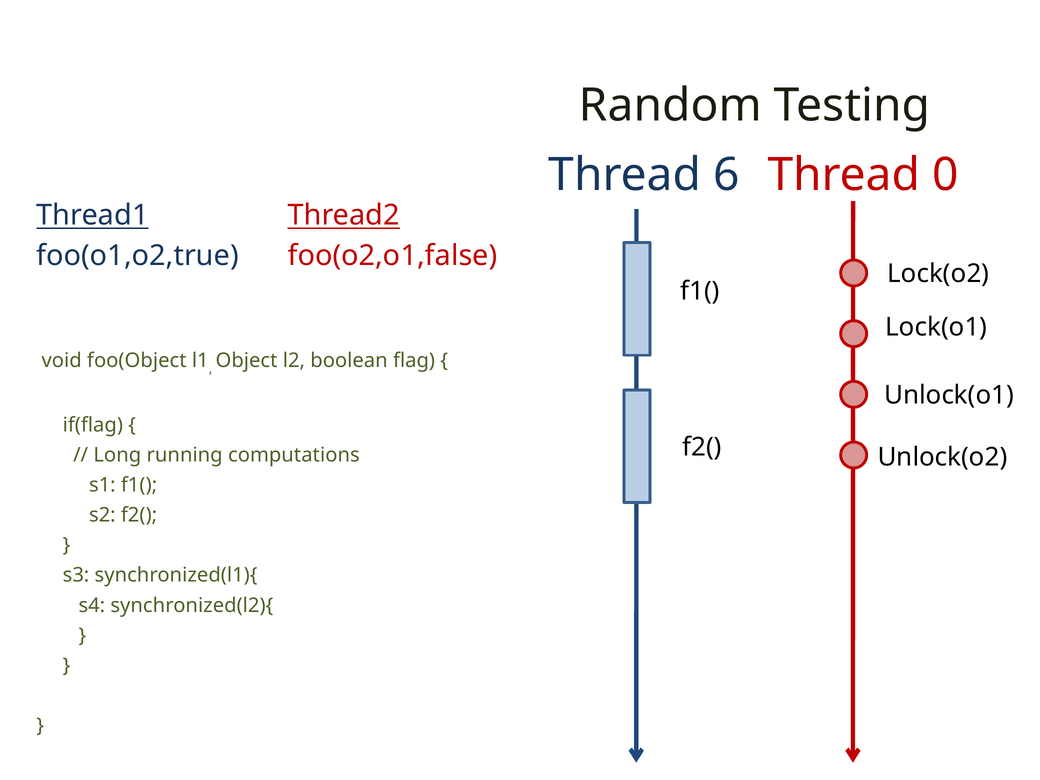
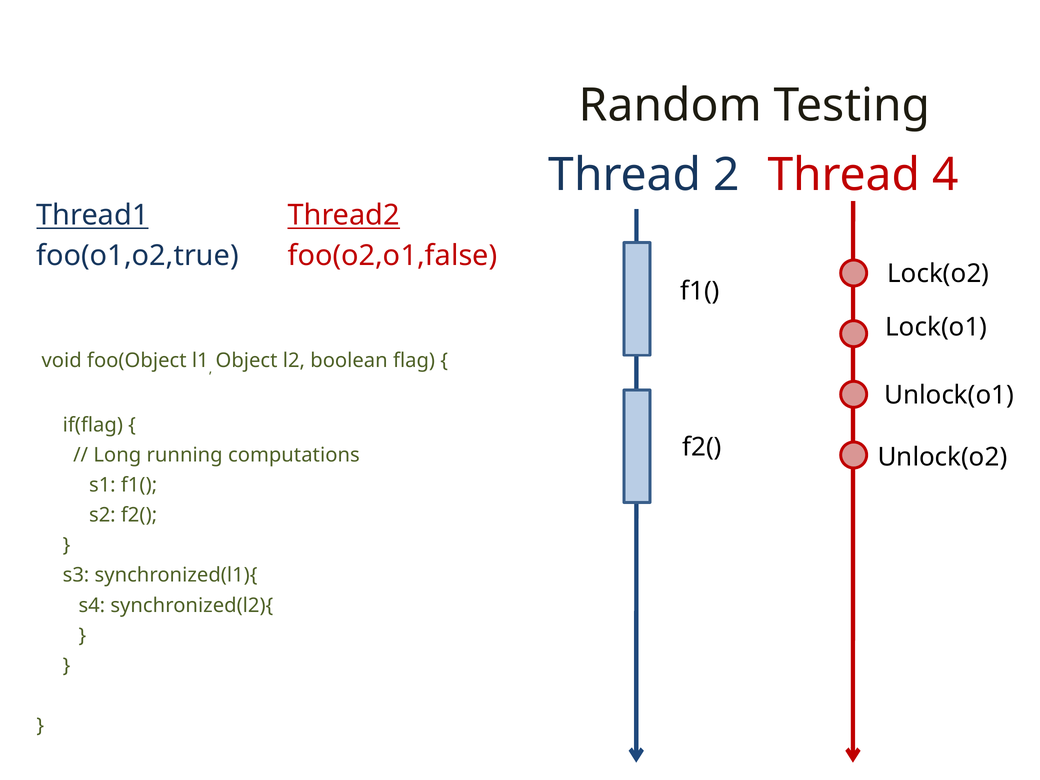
6: 6 -> 2 (726, 175)
0: 0 -> 4 (946, 175)
